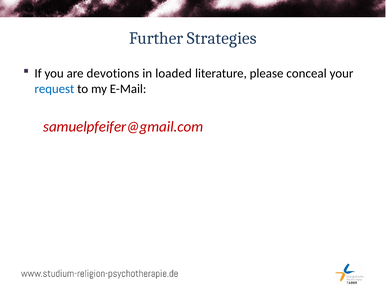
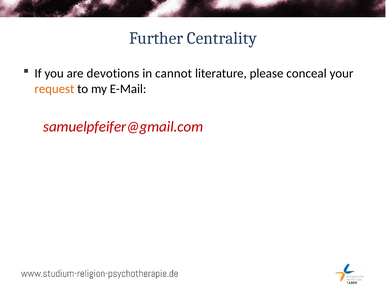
Strategies: Strategies -> Centrality (222, 38)
loaded: loaded -> cannot (174, 73)
request colour: blue -> orange (54, 89)
